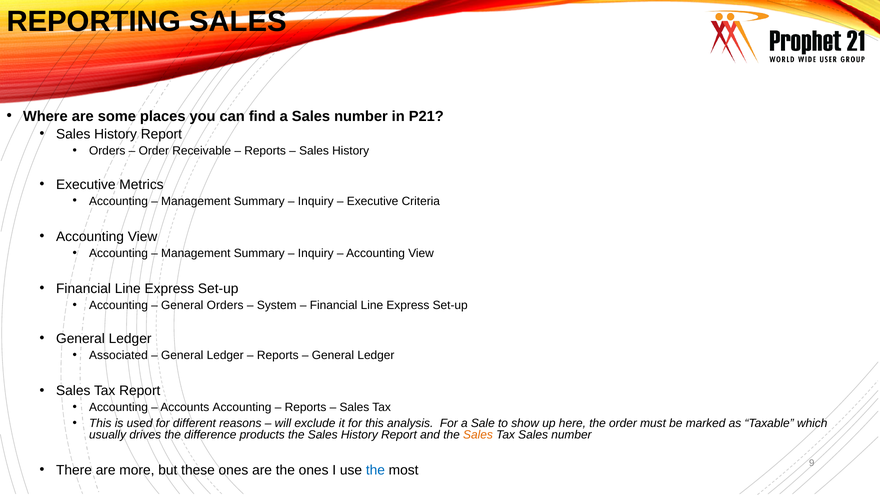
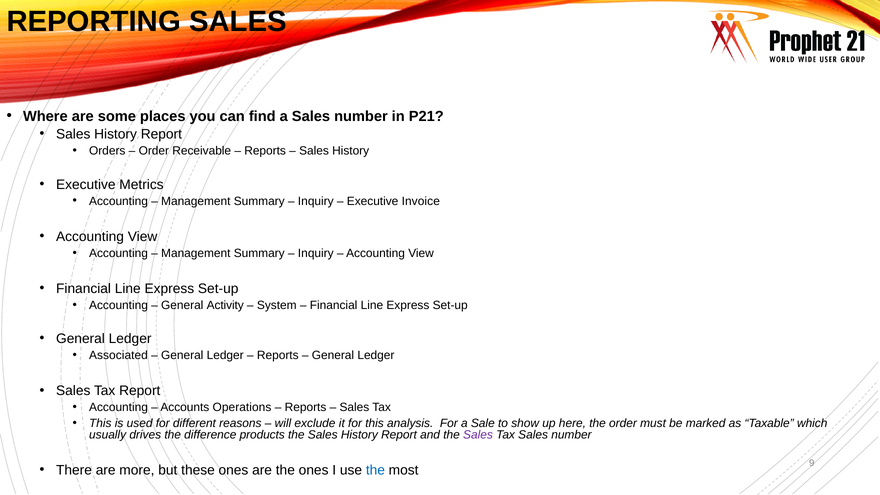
Criteria: Criteria -> Invoice (421, 201)
General Orders: Orders -> Activity (225, 305)
Accounts Accounting: Accounting -> Operations (242, 408)
Sales colour: orange -> purple (478, 435)
